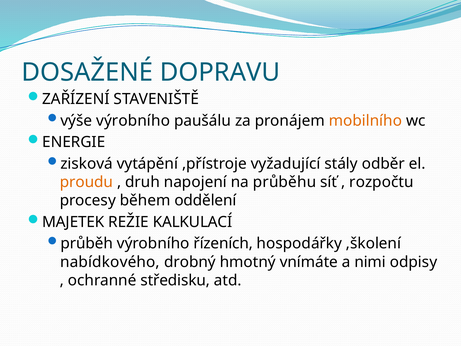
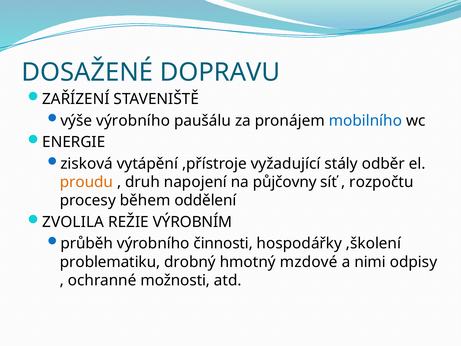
mobilního colour: orange -> blue (365, 121)
průběhu: průběhu -> půjčovny (285, 182)
MAJETEK: MAJETEK -> ZVOLILA (73, 222)
KALKULACÍ: KALKULACÍ -> VÝROBNÍM (193, 222)
řízeních: řízeních -> činnosti (223, 243)
nabídkového: nabídkového -> problematiku (110, 262)
vnímáte: vnímáte -> mzdové (309, 262)
středisku: středisku -> možnosti (175, 280)
